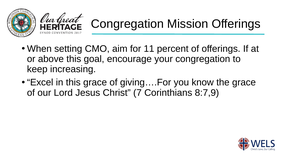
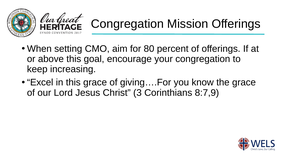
11: 11 -> 80 (149, 49)
7: 7 -> 3 (137, 93)
